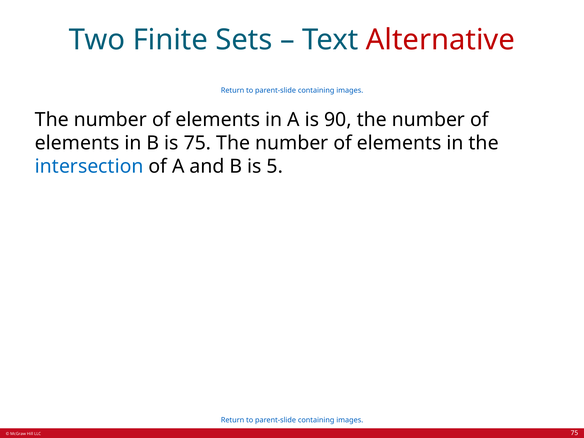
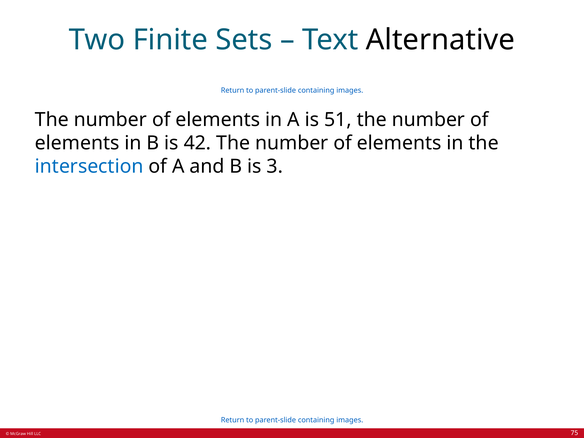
Alternative colour: red -> black (440, 40)
90: 90 -> 51 (338, 120)
is 75: 75 -> 42 (197, 143)
5: 5 -> 3 (275, 167)
